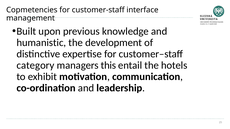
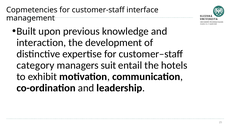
humanistic: humanistic -> interaction (41, 43)
this: this -> suit (108, 65)
